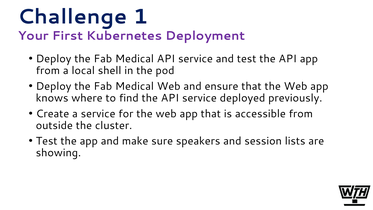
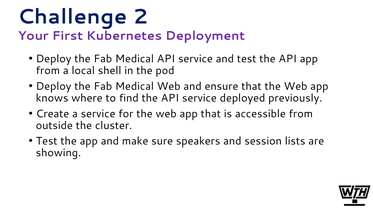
1: 1 -> 2 (141, 17)
